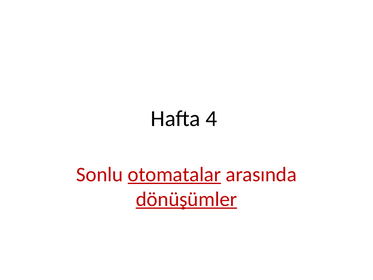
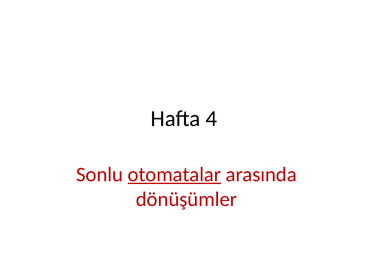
dönüşümler underline: present -> none (186, 199)
